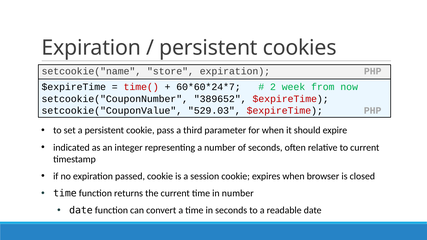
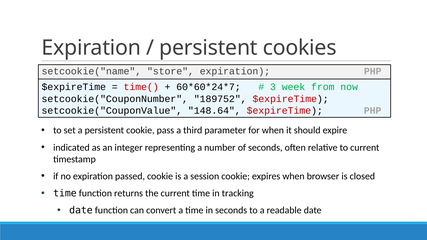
2: 2 -> 3 (273, 87)
389652: 389652 -> 189752 (220, 99)
529.03: 529.03 -> 148.64 (214, 111)
in number: number -> tracking (238, 193)
